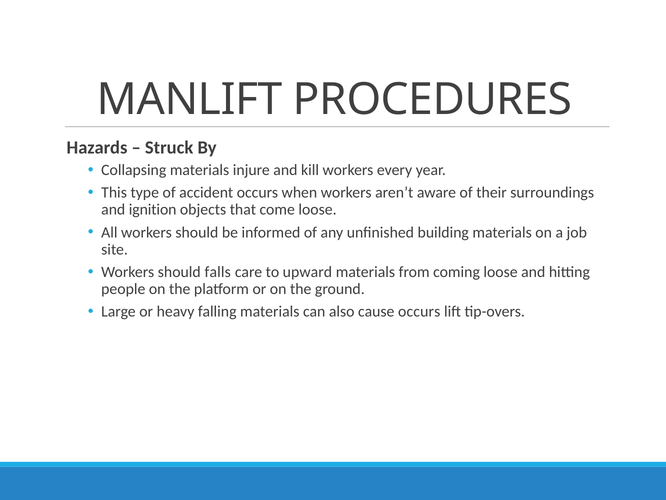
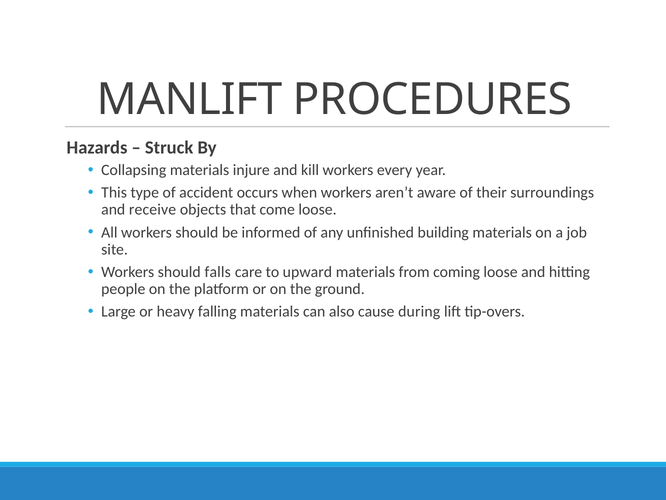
ignition: ignition -> receive (153, 210)
cause occurs: occurs -> during (419, 311)
